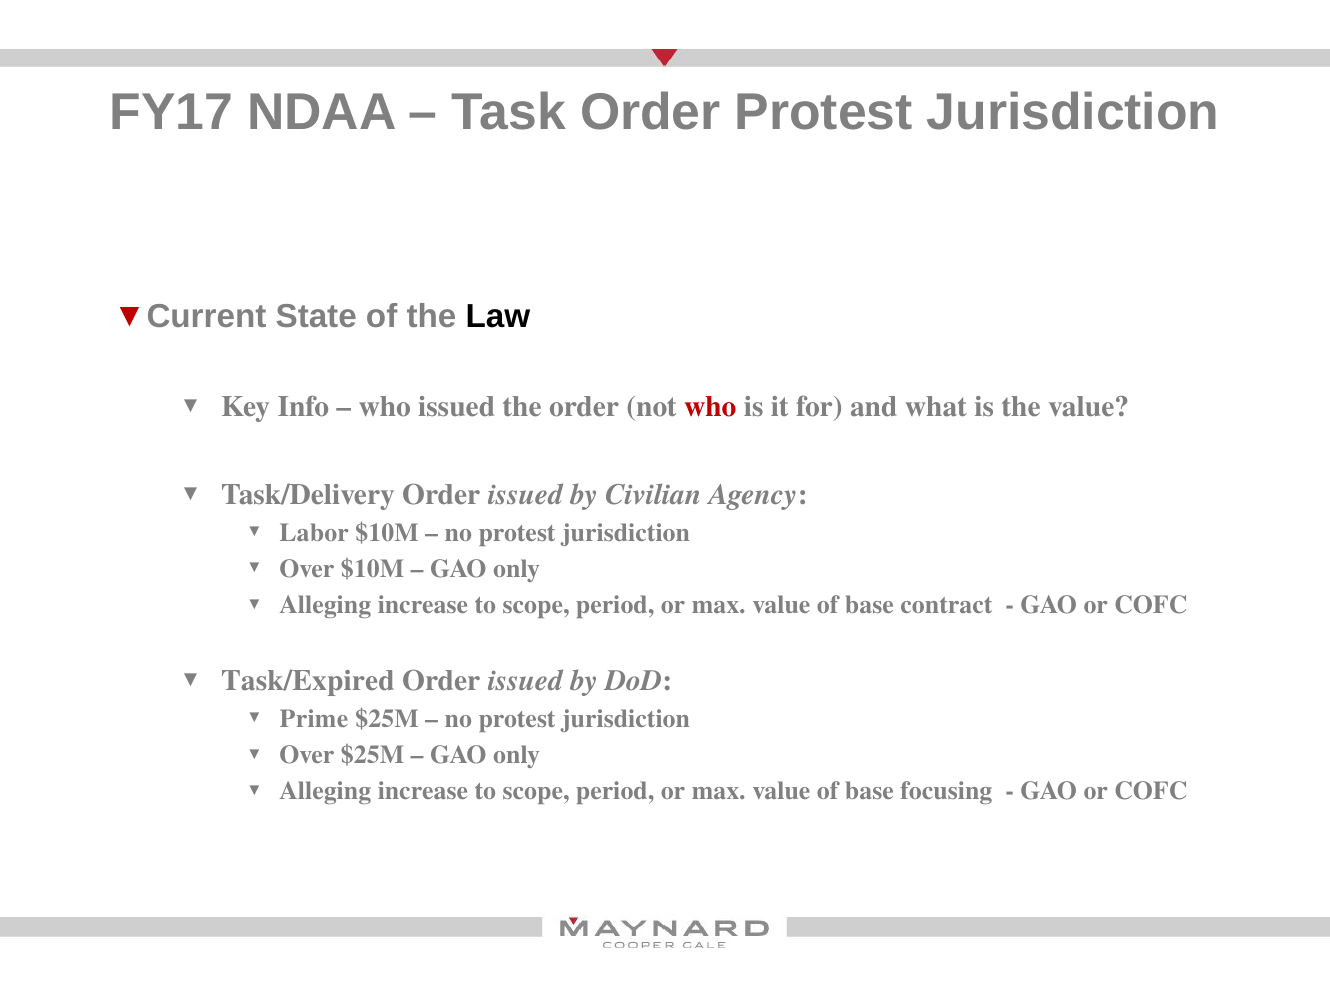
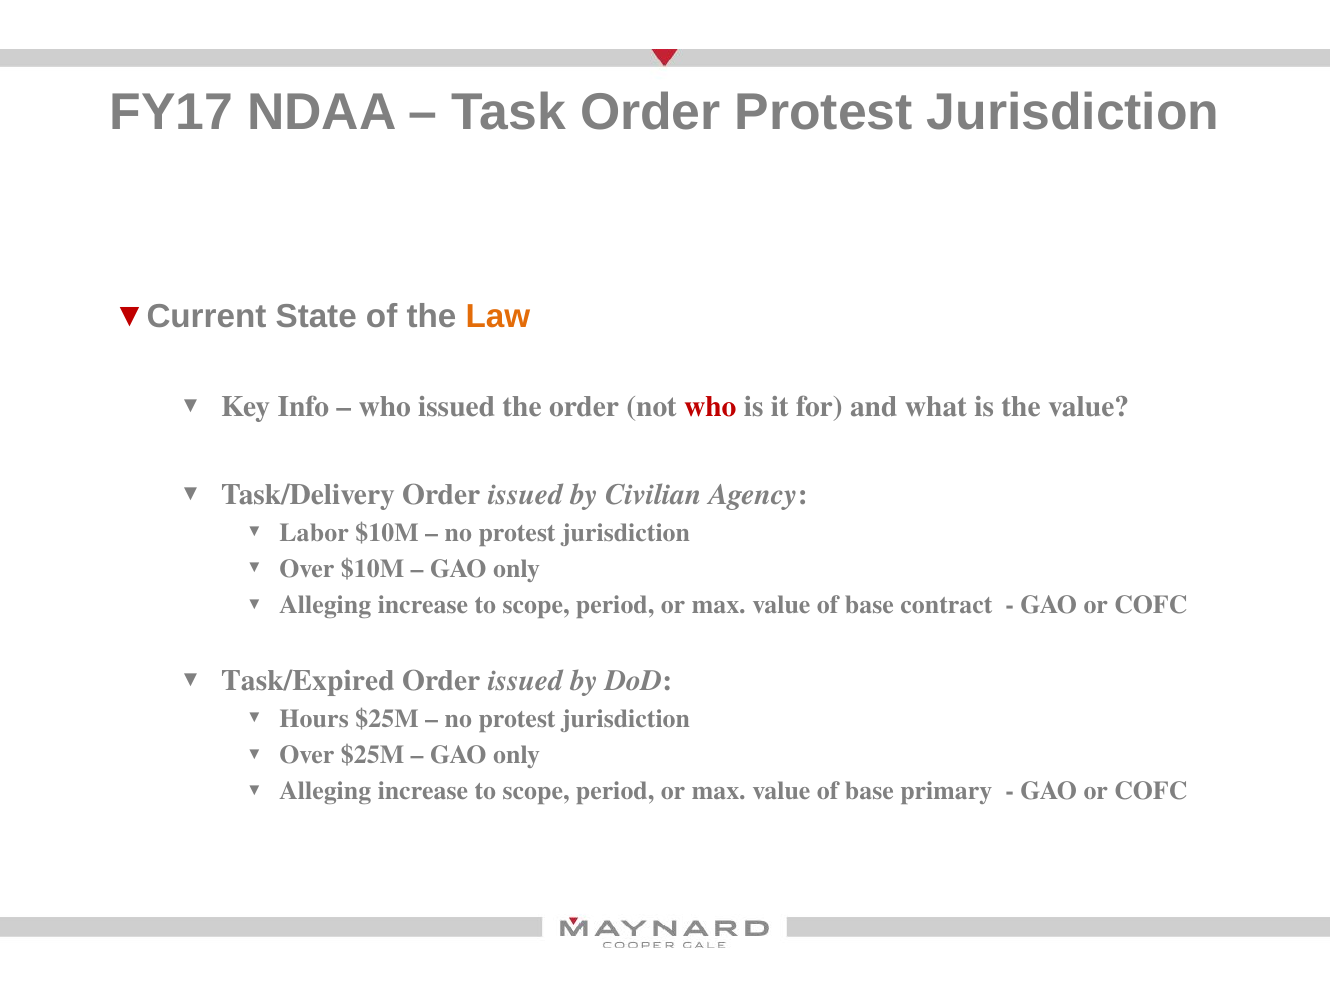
Law colour: black -> orange (498, 317)
Prime: Prime -> Hours (314, 719)
focusing: focusing -> primary (946, 792)
